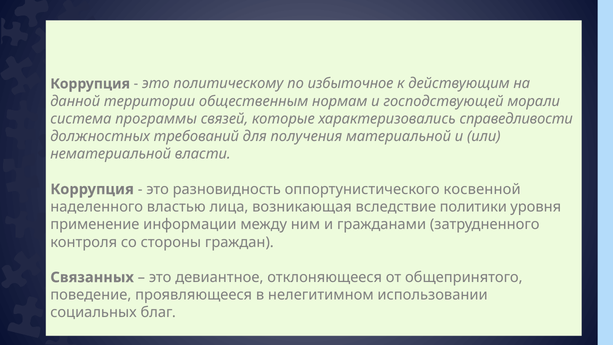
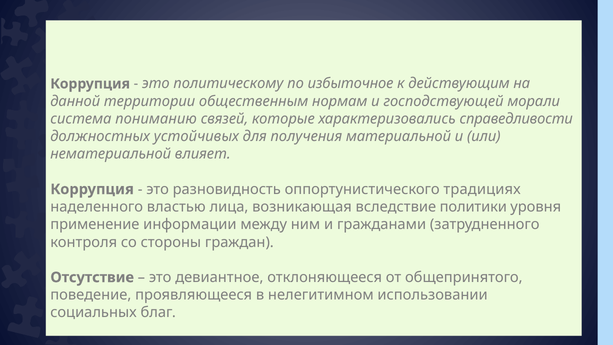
программы: программы -> пониманию (156, 119)
требований: требований -> устойчивых (196, 136)
власти: власти -> влияет (203, 154)
косвенной: косвенной -> традициях (482, 189)
Связанных: Связанных -> Отсутствие (92, 277)
